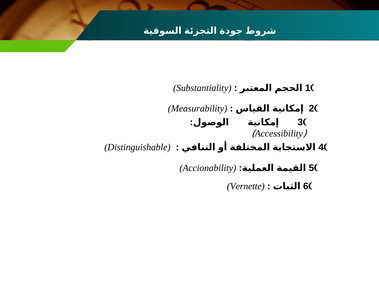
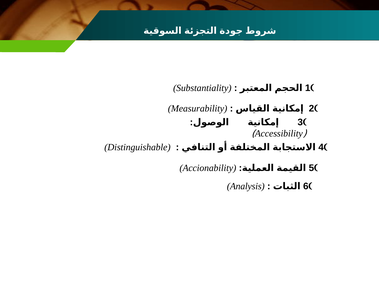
Vernette: Vernette -> Analysis (246, 186)
